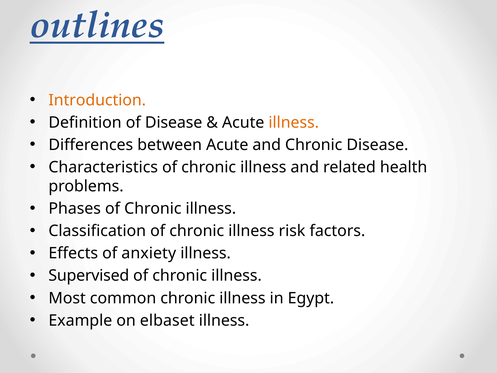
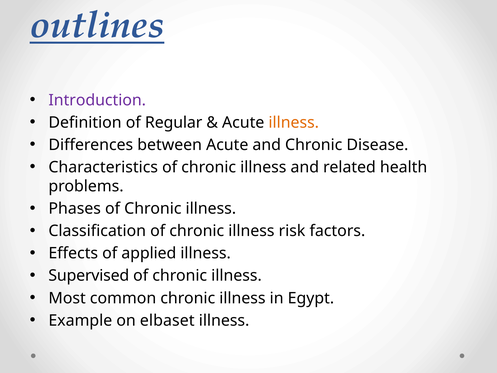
Introduction colour: orange -> purple (97, 100)
of Disease: Disease -> Regular (174, 122)
anxiety: anxiety -> applied (149, 253)
